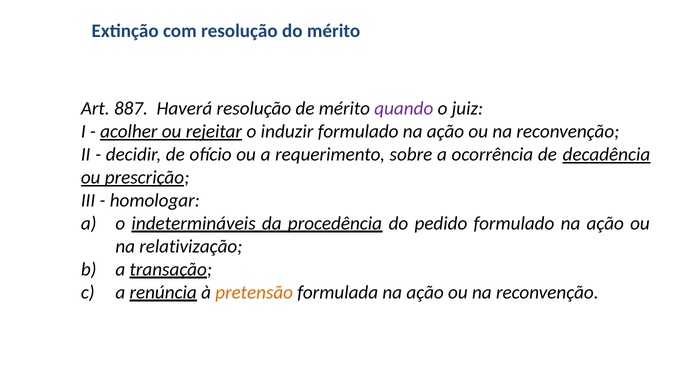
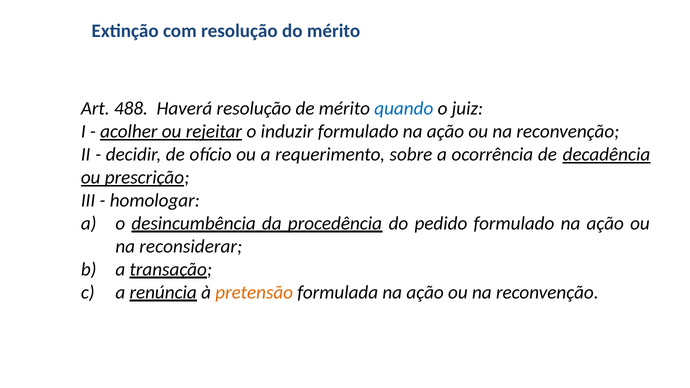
887: 887 -> 488 (131, 109)
quando colour: purple -> blue (404, 109)
indetermináveis: indetermináveis -> desincumbência (194, 223)
relativização: relativização -> reconsiderar (191, 246)
